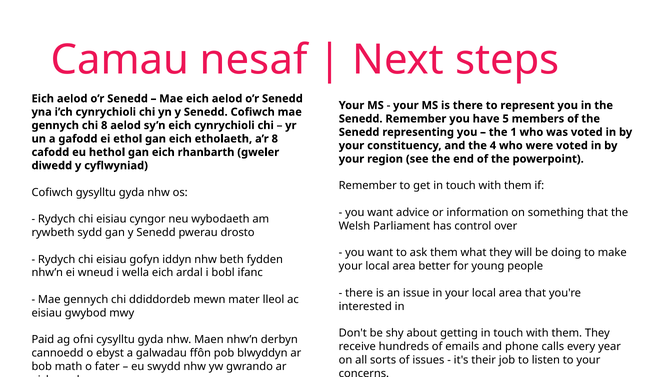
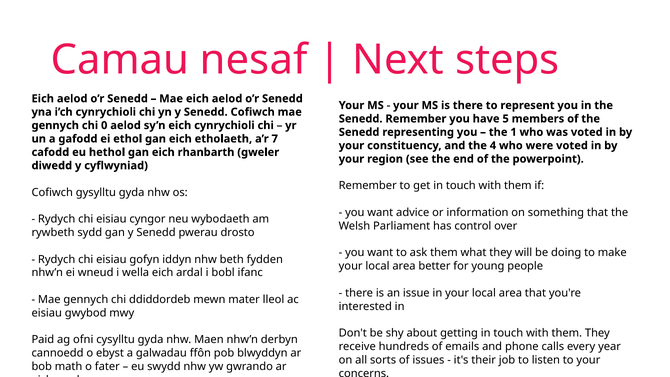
chi 8: 8 -> 0 (104, 125)
a’r 8: 8 -> 7 (275, 139)
